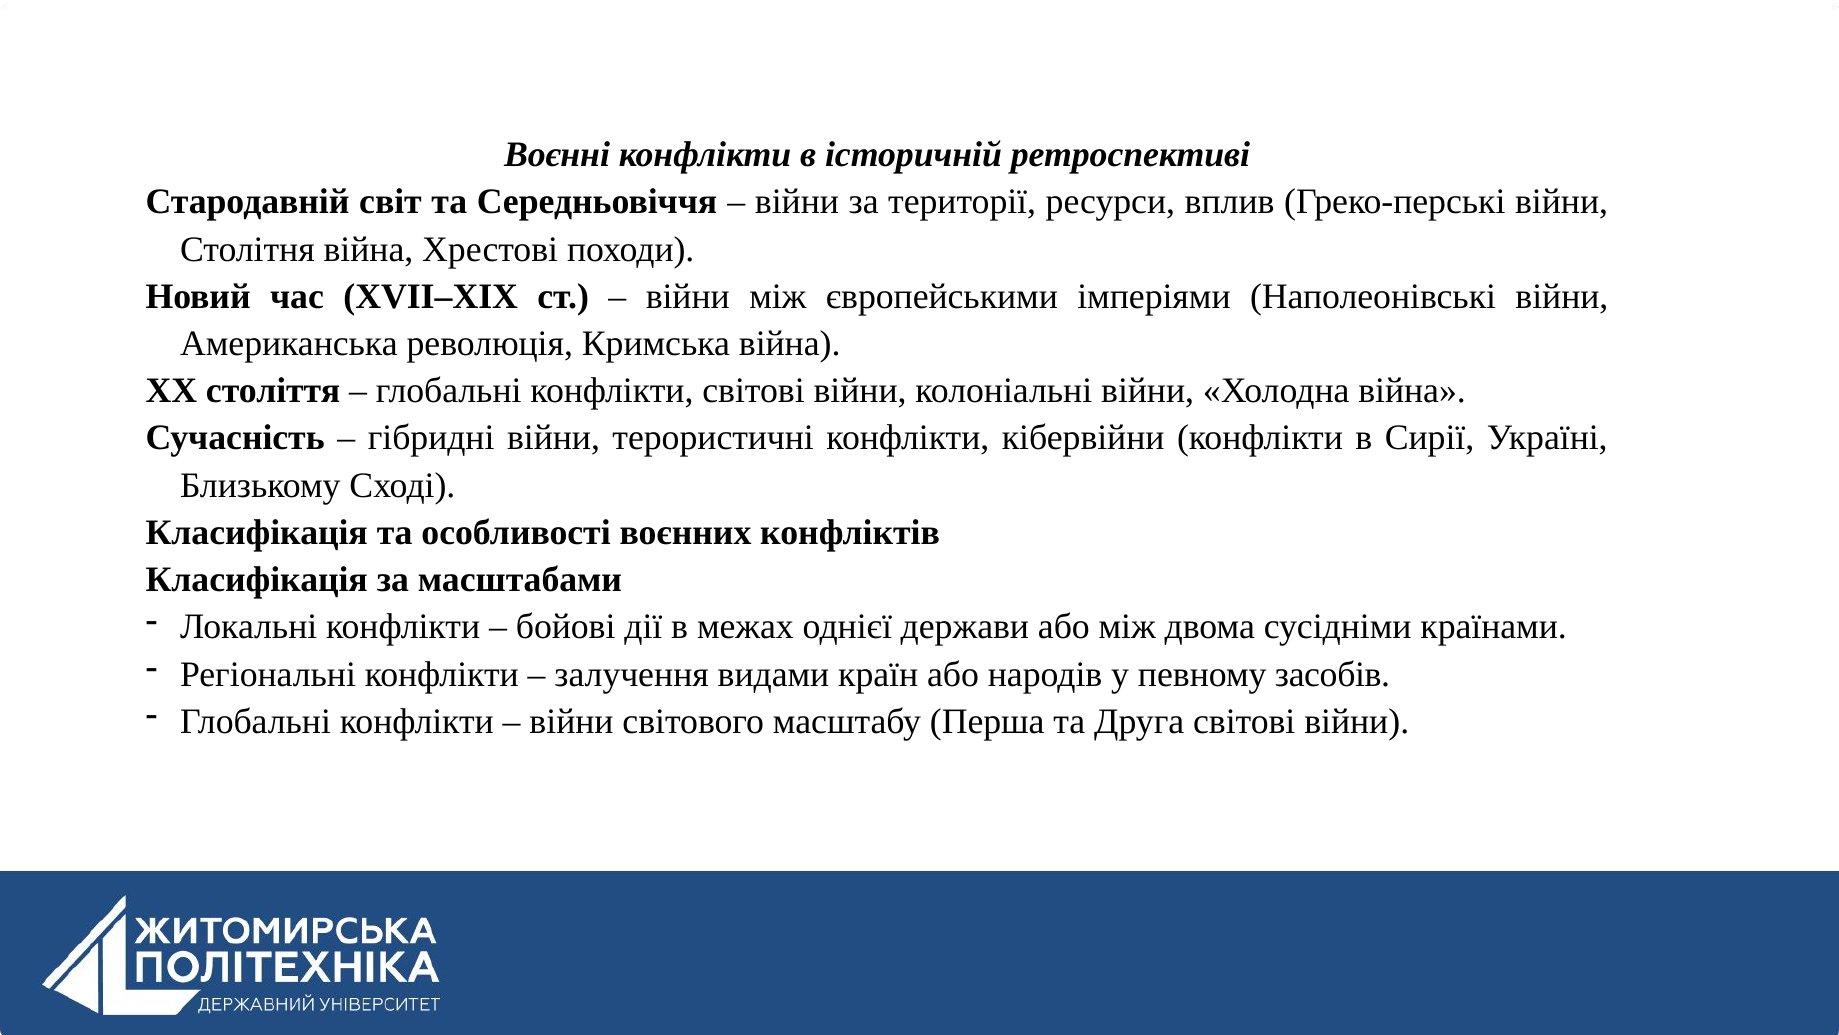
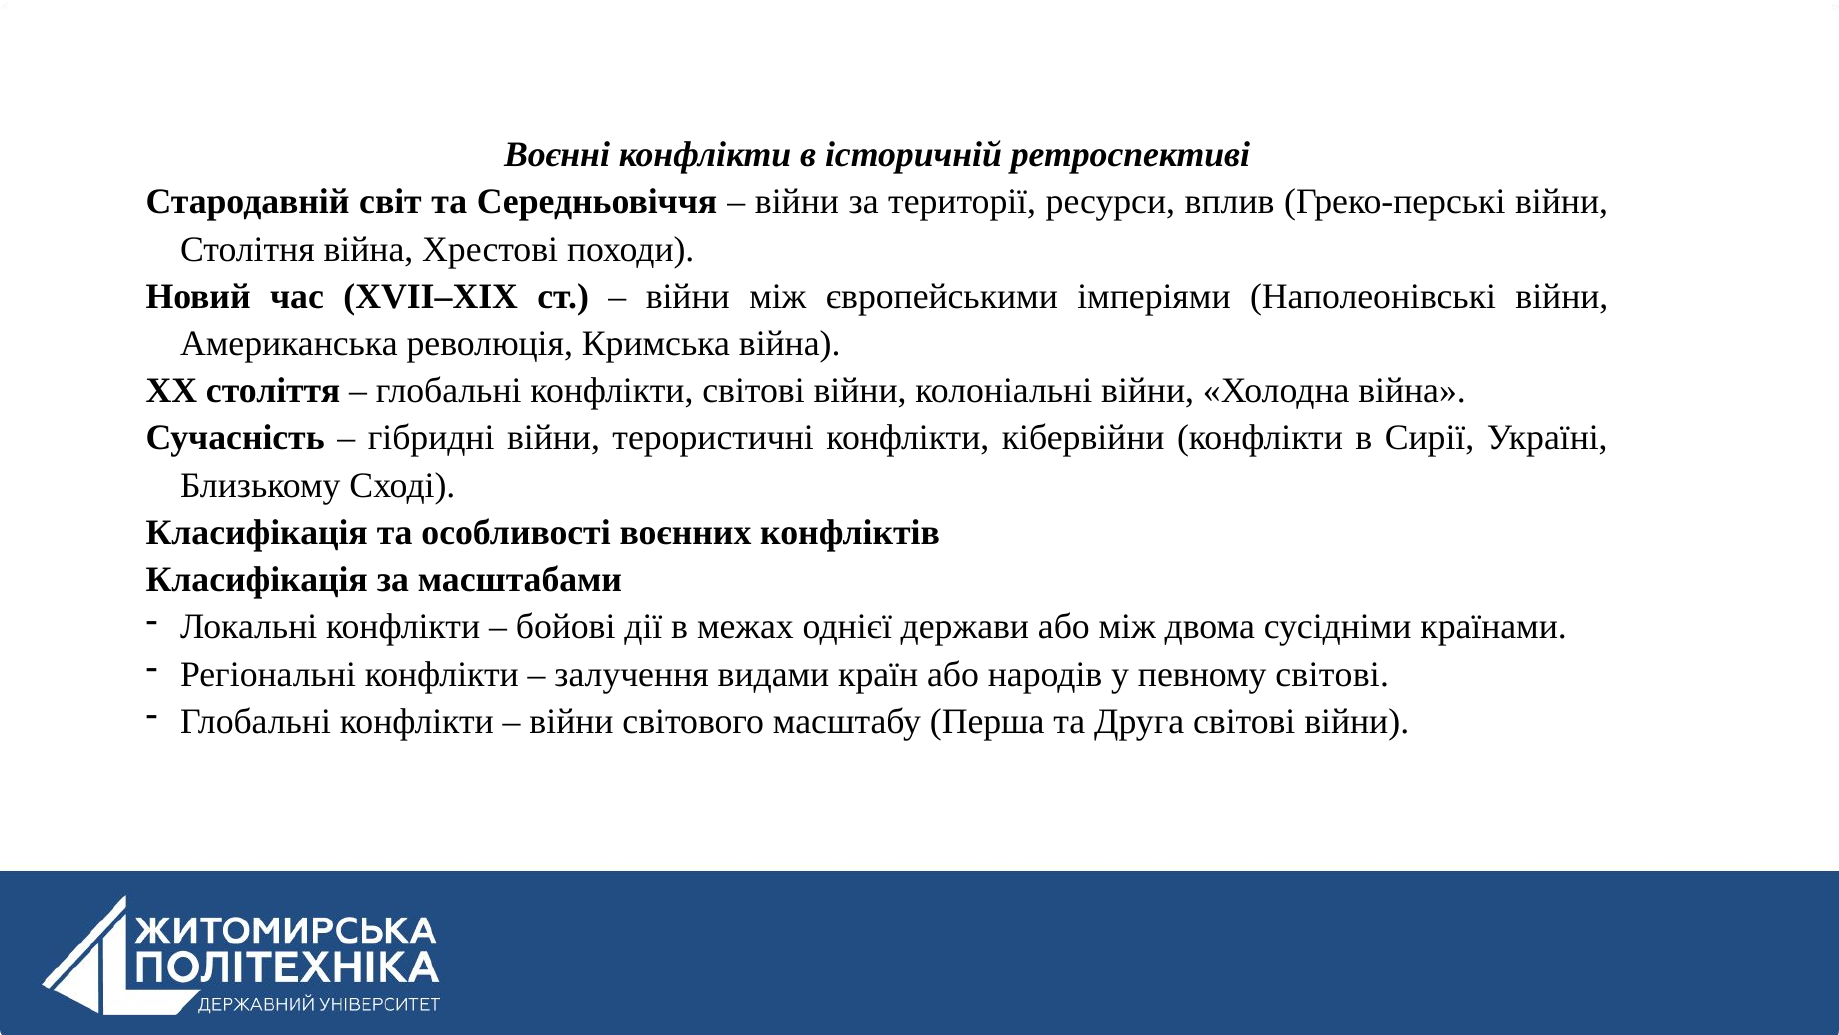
певному засобів: засобів -> світові (1332, 674)
